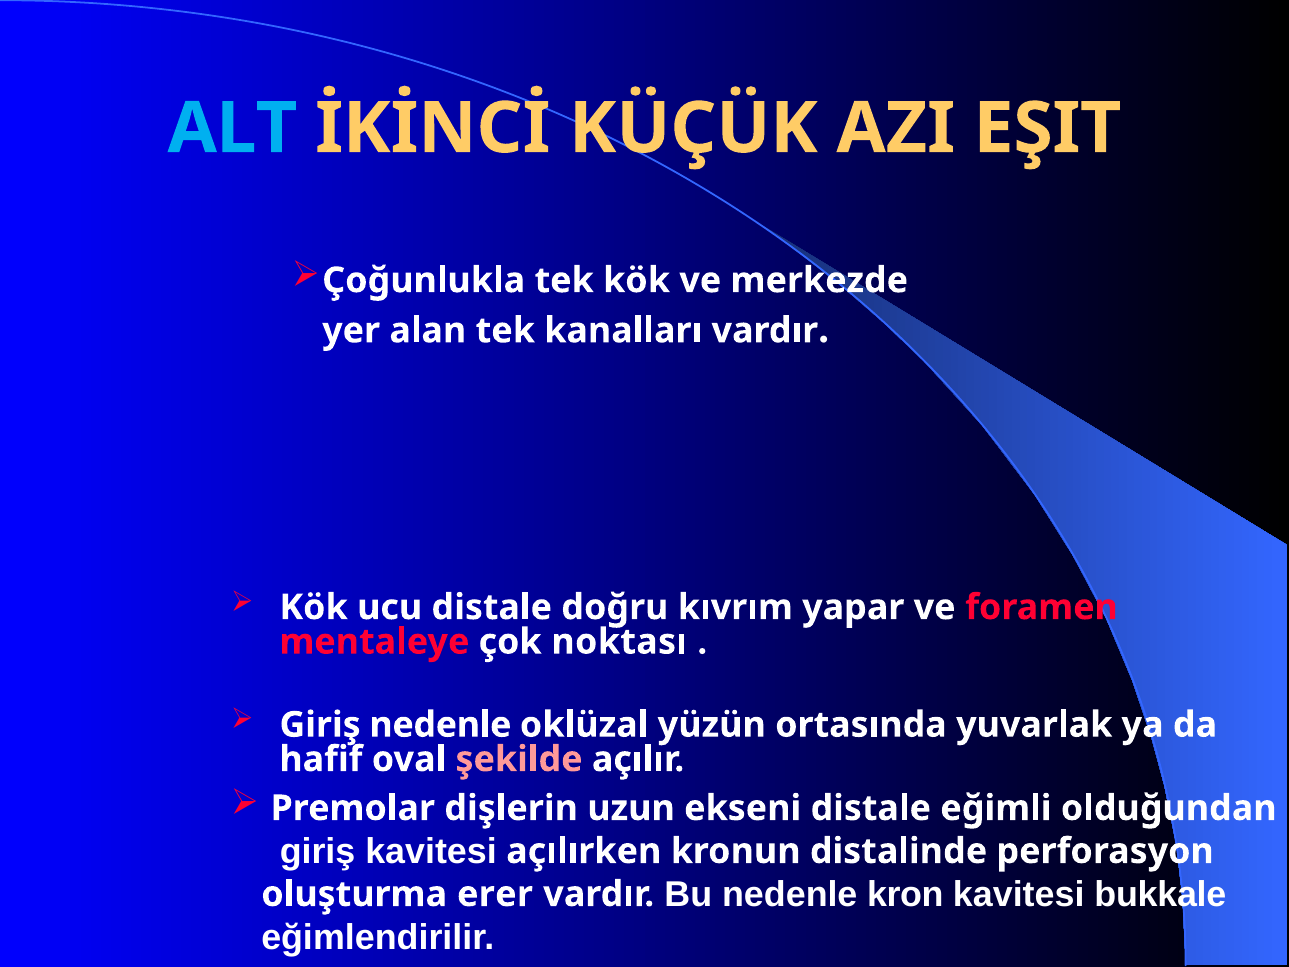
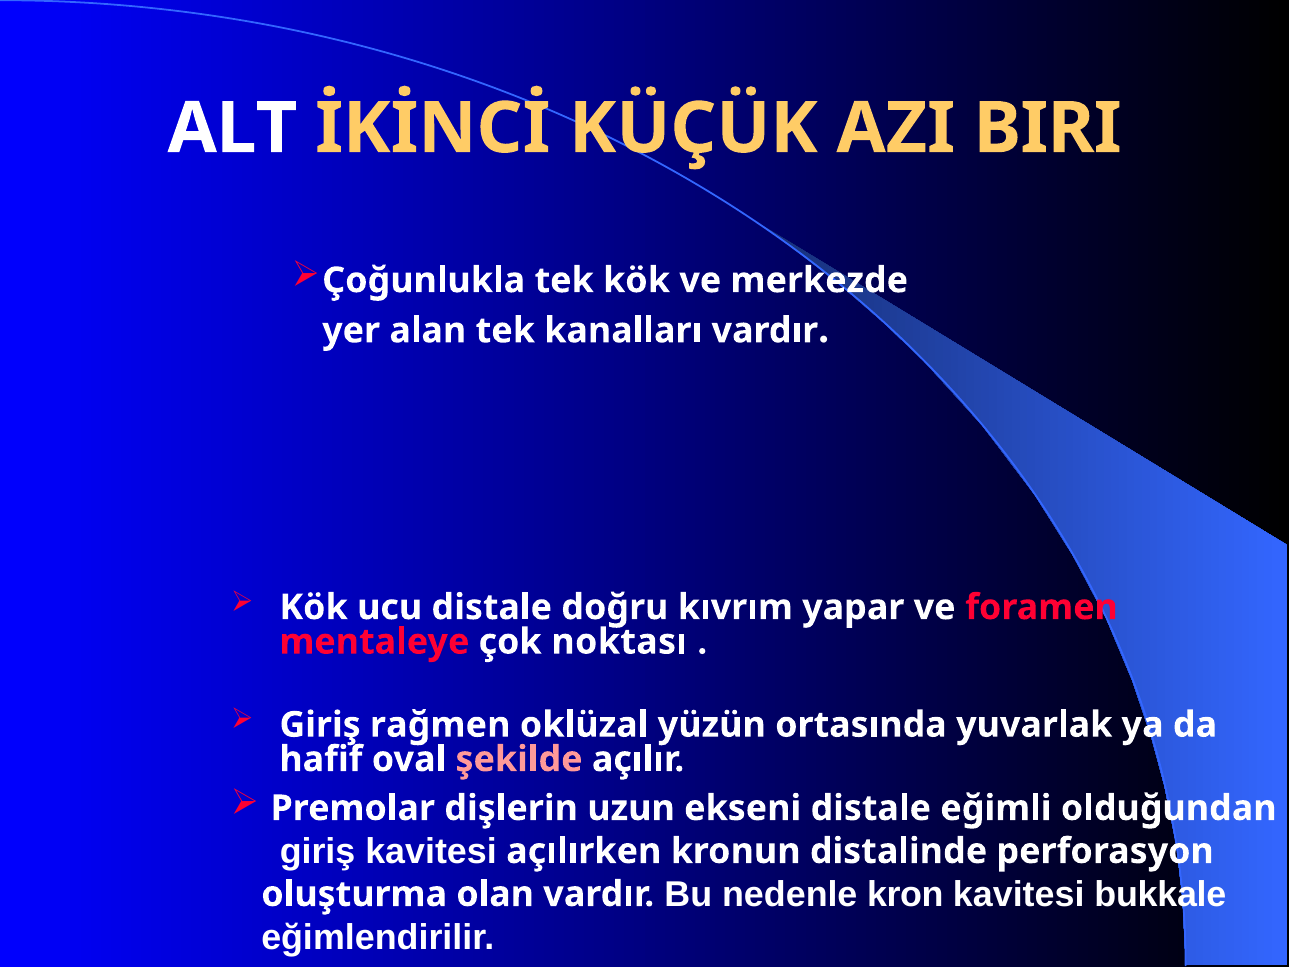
ALT colour: light blue -> white (232, 129)
EŞIT: EŞIT -> BIRI (1048, 129)
Giriş nedenle: nedenle -> rağmen (440, 725)
erer: erer -> olan (495, 894)
